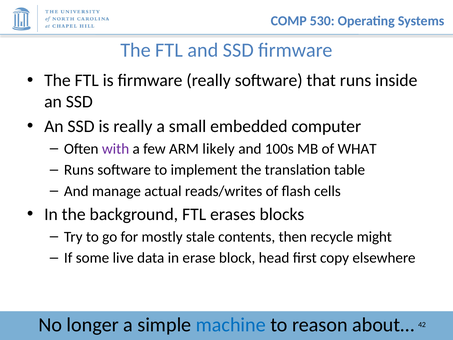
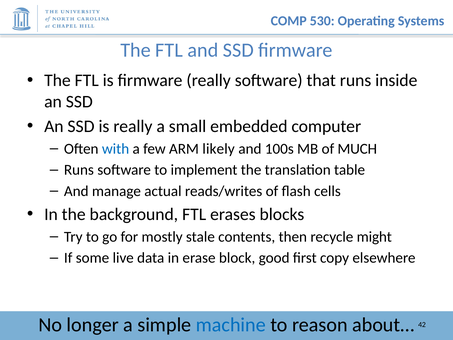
with colour: purple -> blue (116, 149)
WHAT: WHAT -> MUCH (357, 149)
head: head -> good (274, 258)
